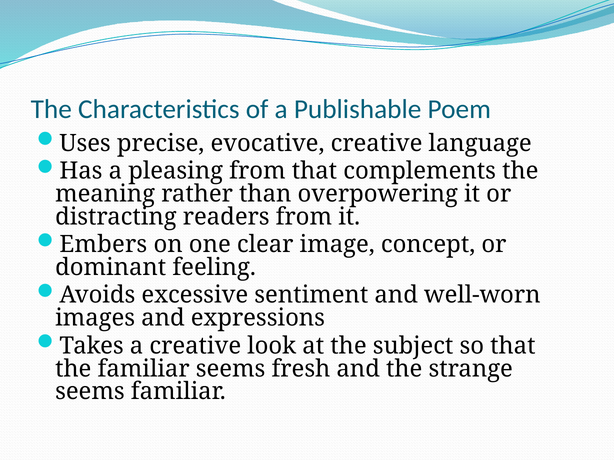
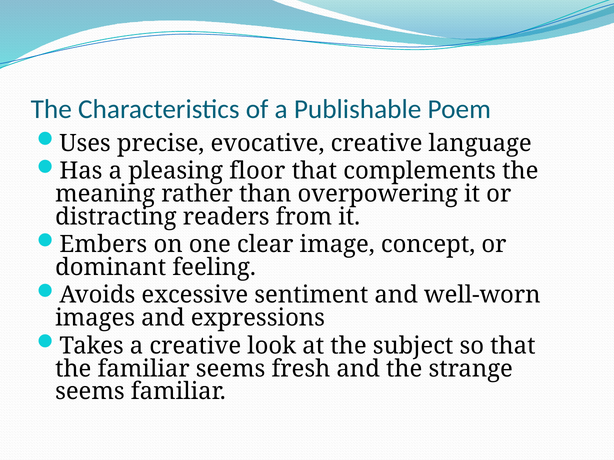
pleasing from: from -> floor (257, 171)
